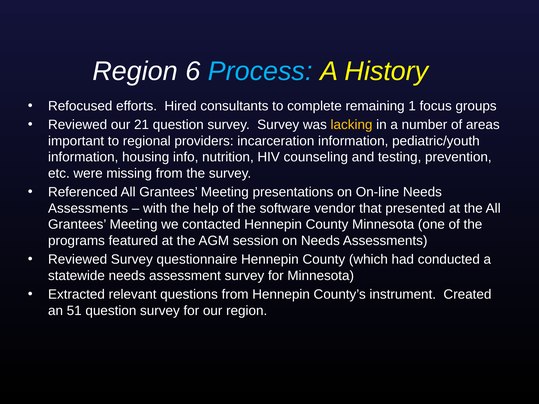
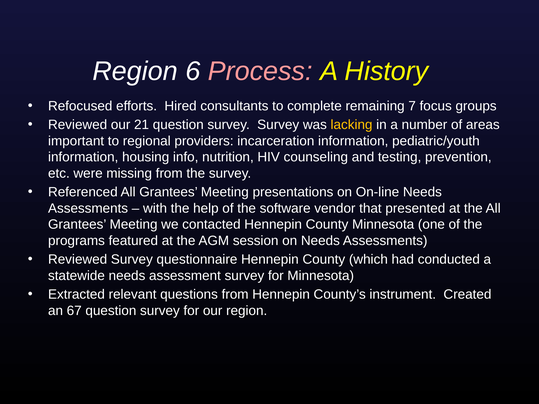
Process colour: light blue -> pink (260, 71)
1: 1 -> 7 (412, 106)
51: 51 -> 67 (74, 311)
